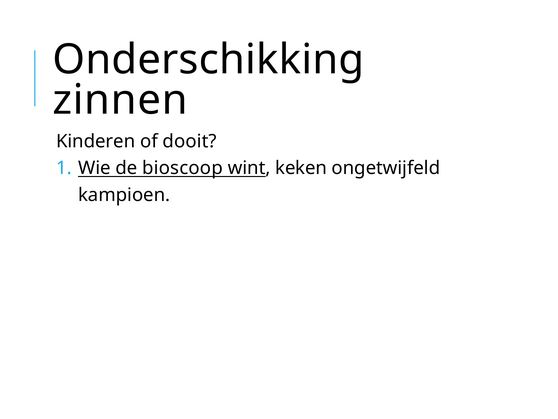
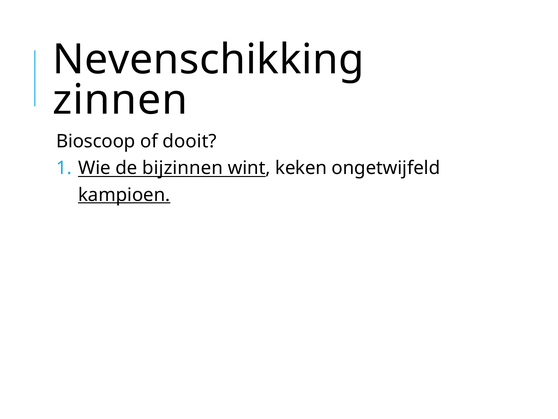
Onderschikking: Onderschikking -> Nevenschikking (208, 60)
Kinderen: Kinderen -> Bioscoop (96, 141)
bioscoop: bioscoop -> bijzinnen (183, 168)
kampioen underline: none -> present (124, 195)
